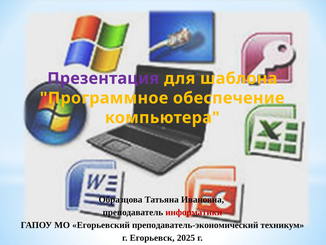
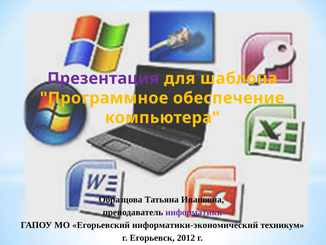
информатики colour: red -> purple (194, 212)
преподаватель-экономический: преподаватель-экономический -> информатики-экономический (195, 225)
2025: 2025 -> 2012 (186, 237)
